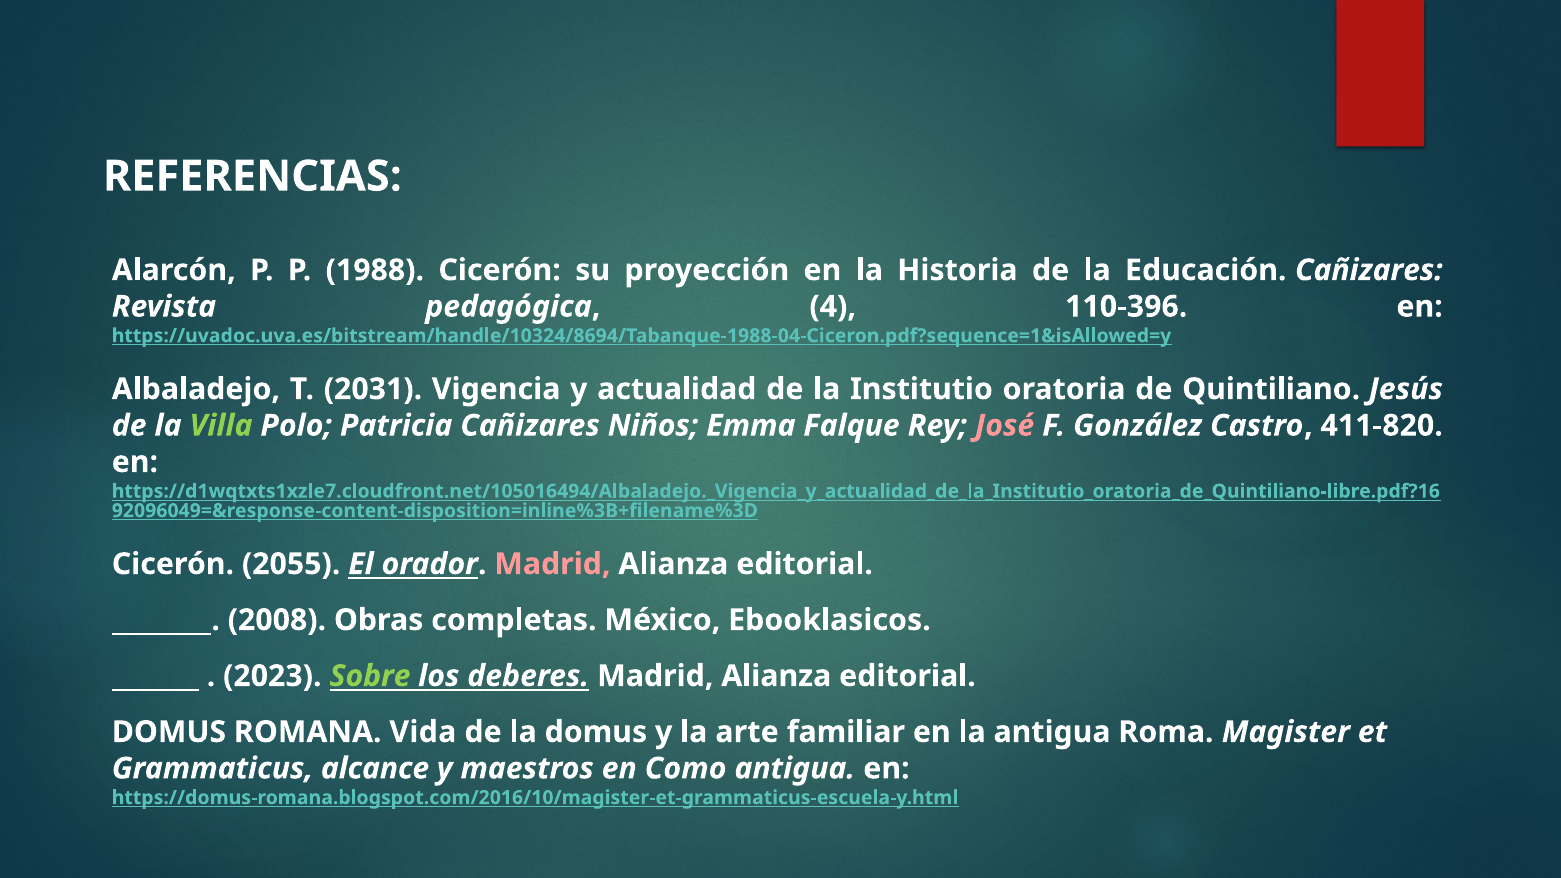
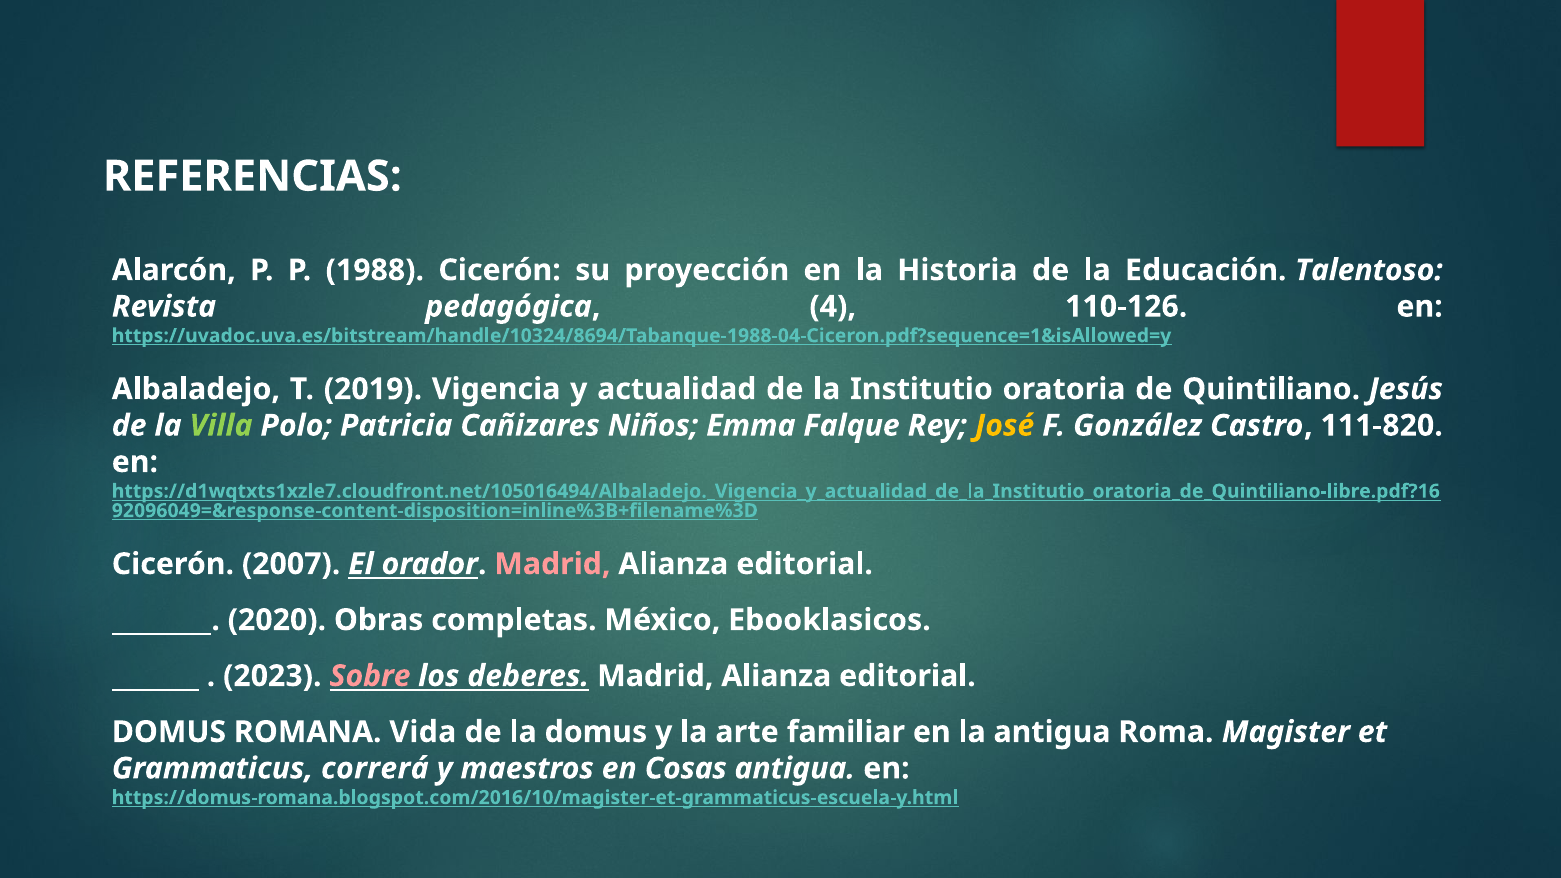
Educación Cañizares: Cañizares -> Talentoso (1369, 270)
110-396: 110-396 -> 110-126 (1126, 307)
2031: 2031 -> 2019 (373, 389)
José colour: pink -> yellow (1005, 426)
411-820: 411-820 -> 111-820 (1382, 426)
2055: 2055 -> 2007 (291, 564)
2008: 2008 -> 2020 (277, 620)
Sobre colour: light green -> pink (370, 676)
alcance: alcance -> correrá (375, 769)
Como: Como -> Cosas (686, 769)
